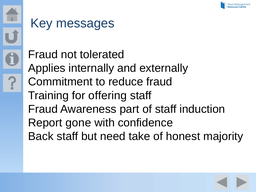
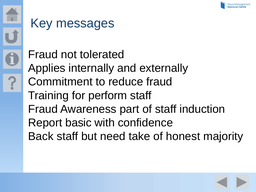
offering: offering -> perform (108, 95)
gone: gone -> basic (78, 123)
